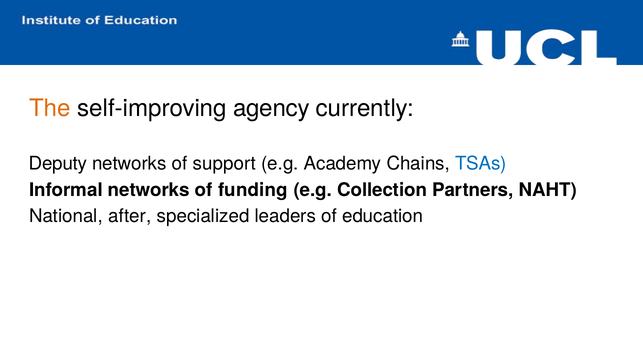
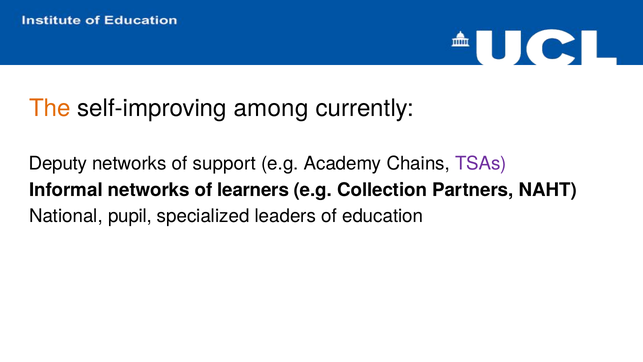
agency: agency -> among (271, 108)
TSAs colour: blue -> purple (481, 163)
funding: funding -> learners (253, 190)
after: after -> pupil (130, 216)
